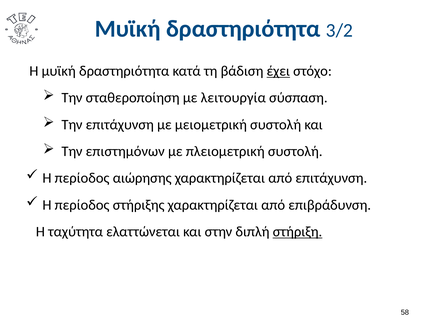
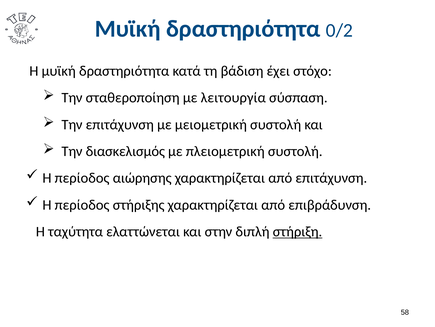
3/2: 3/2 -> 0/2 (339, 30)
έχει underline: present -> none (278, 71)
επιστημόνων: επιστημόνων -> διασκελισμός (125, 151)
